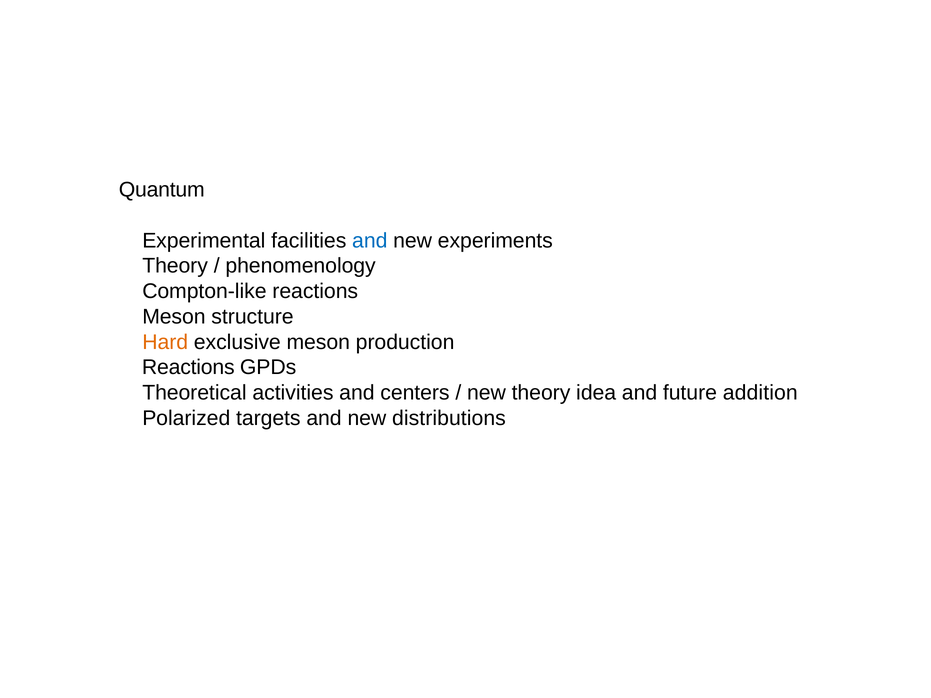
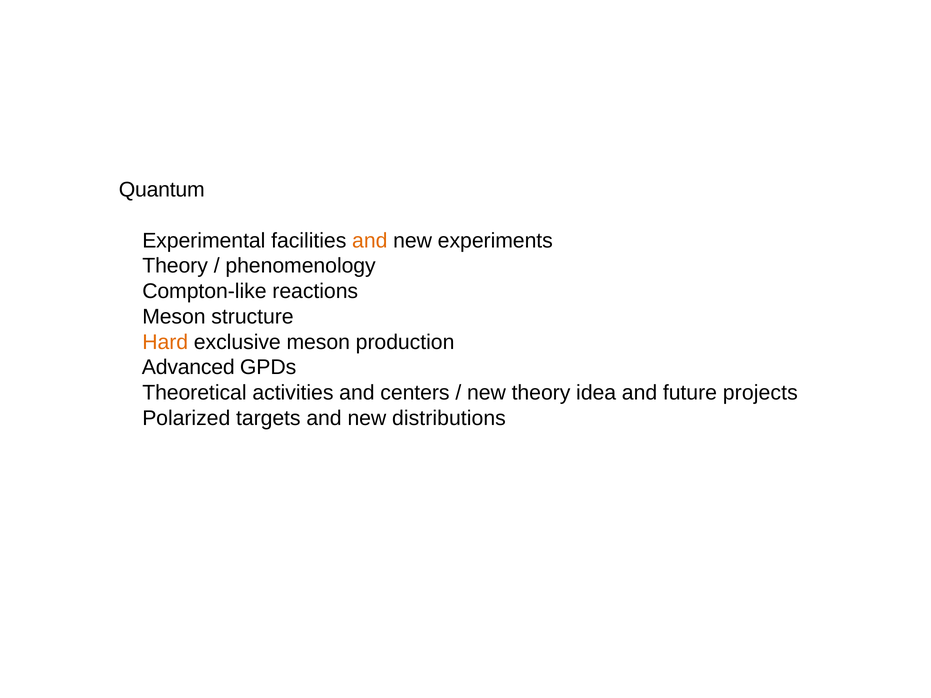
and colour: blue -> orange (370, 241)
Reactions: Reactions -> Advanced (188, 368)
addition: addition -> projects (760, 393)
